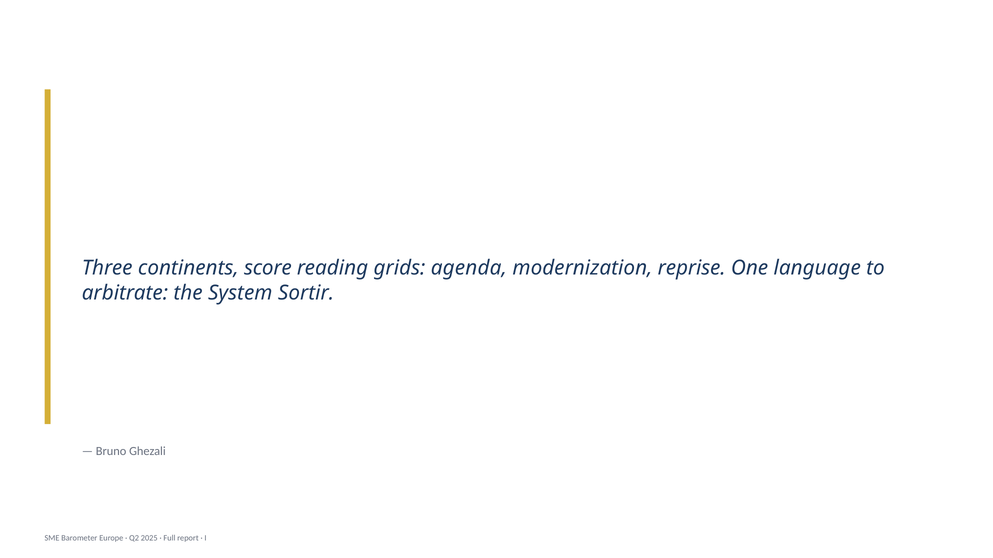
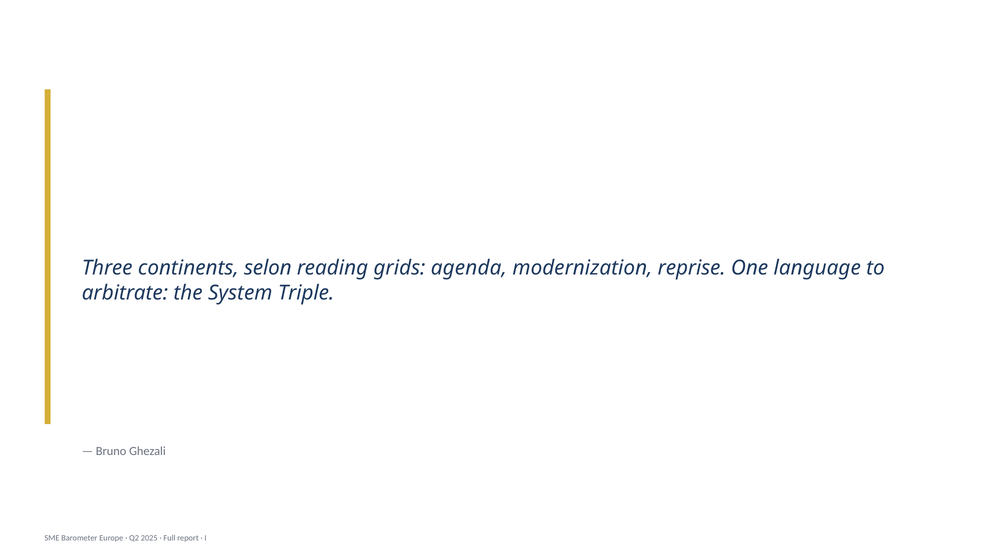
score: score -> selon (268, 268)
Sortir: Sortir -> Triple (306, 293)
